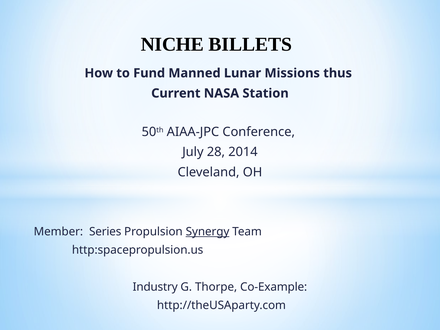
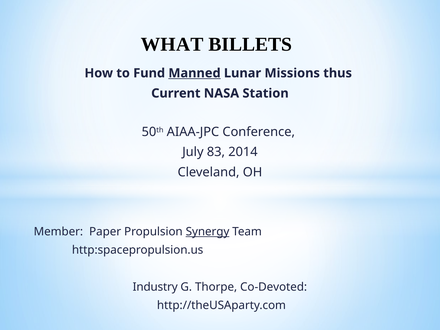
NICHE: NICHE -> WHAT (172, 44)
Manned underline: none -> present (194, 73)
28: 28 -> 83 (216, 152)
Series: Series -> Paper (105, 232)
Co-Example: Co-Example -> Co-Devoted (274, 287)
